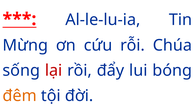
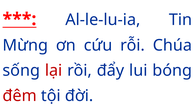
đêm colour: orange -> red (20, 96)
